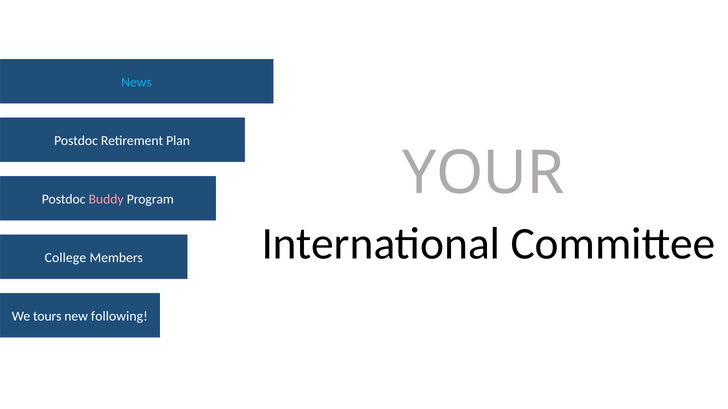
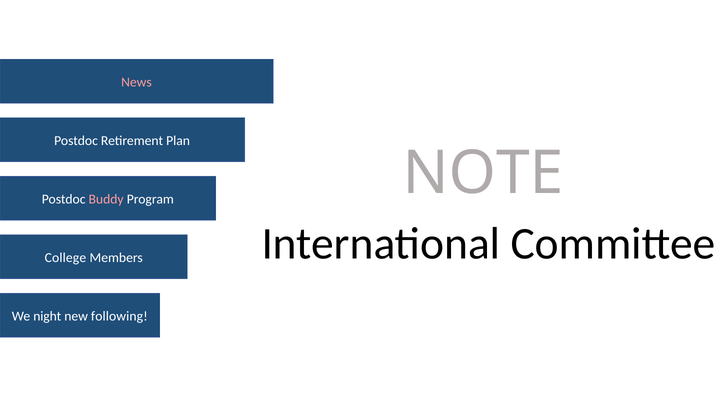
News colour: light blue -> pink (136, 82)
YOUR: YOUR -> NOTE (483, 174)
tours: tours -> night (47, 317)
